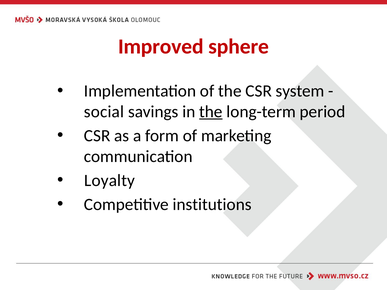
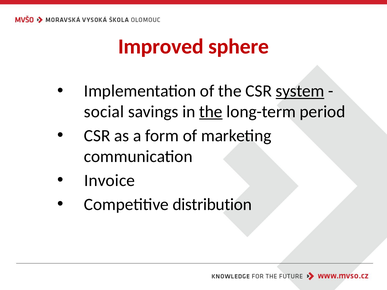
system underline: none -> present (300, 91)
Loyalty: Loyalty -> Invoice (110, 181)
institutions: institutions -> distribution (212, 205)
